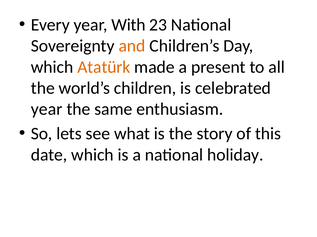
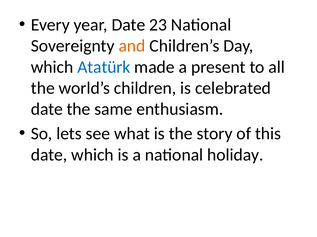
year With: With -> Date (128, 25)
Atatürk colour: orange -> blue (104, 67)
year: year -> date (47, 109)
